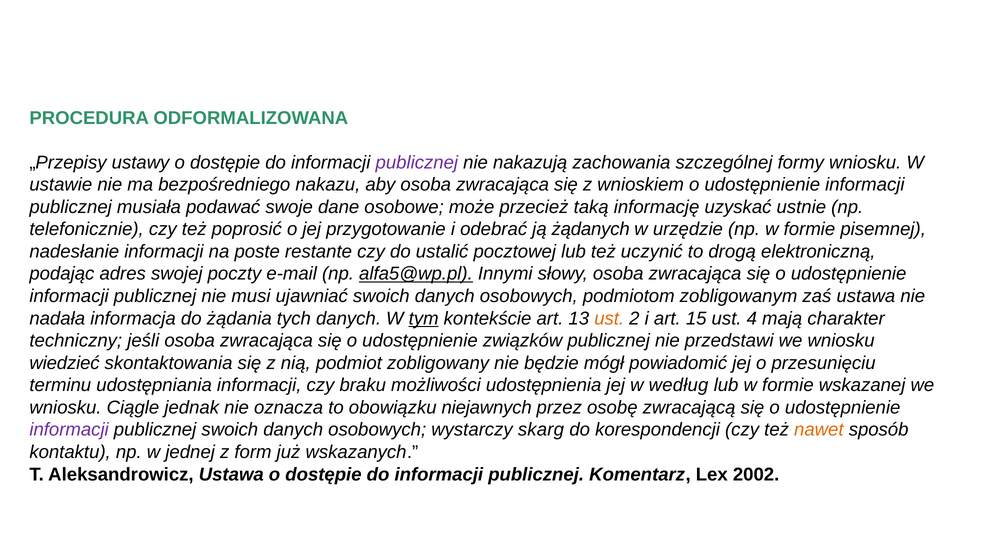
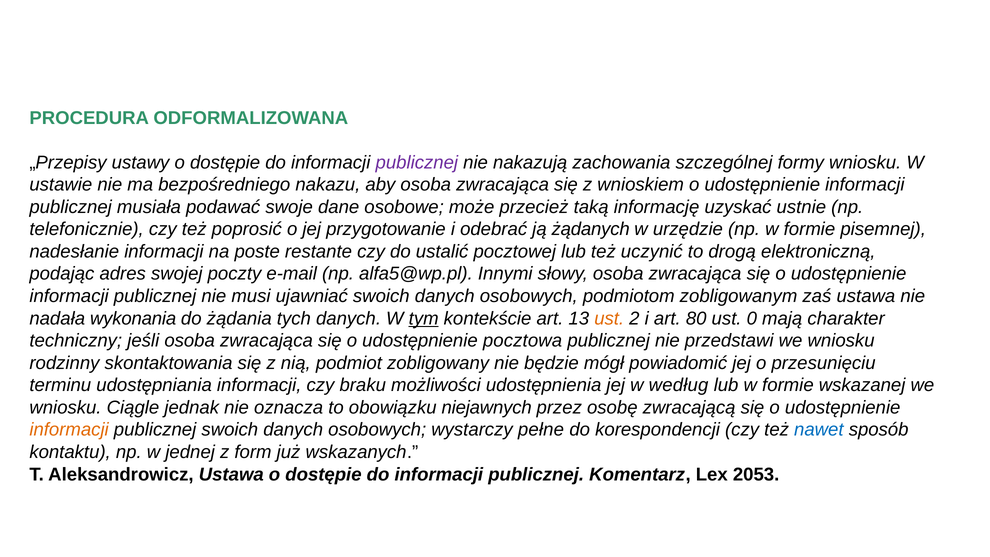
alfa5@wp.pl underline: present -> none (416, 274)
informacja: informacja -> wykonania (133, 318)
15: 15 -> 80 (696, 318)
4: 4 -> 0 (752, 318)
związków: związków -> pocztowa (523, 341)
wiedzieć: wiedzieć -> rodzinny (64, 363)
informacji colour: purple -> orange (69, 430)
skarg: skarg -> pełne (541, 430)
nawet colour: orange -> blue (819, 430)
2002: 2002 -> 2053 (756, 474)
